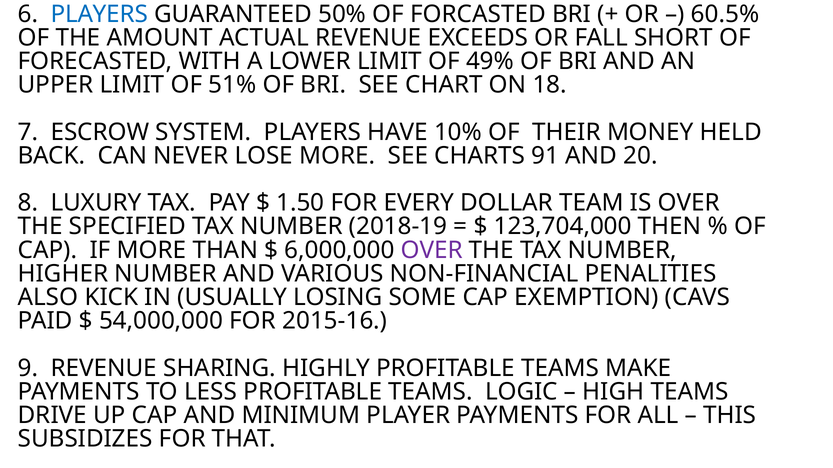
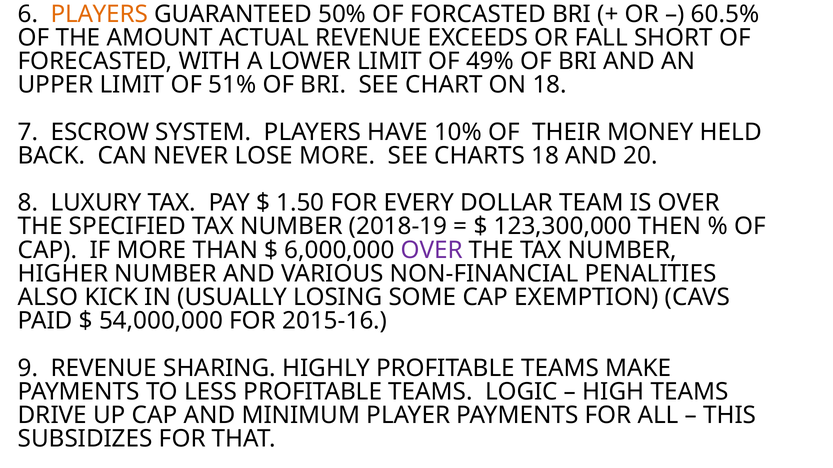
PLAYERS colour: blue -> orange (99, 14)
CHARTS 91: 91 -> 18 (545, 156)
123,704,000: 123,704,000 -> 123,300,000 (563, 227)
